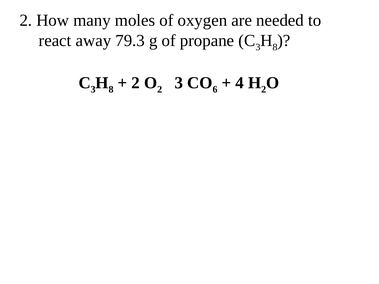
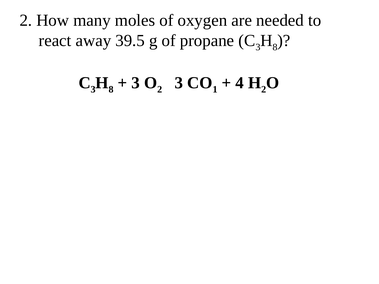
79.3: 79.3 -> 39.5 (130, 41)
2: 2 -> 3 (136, 83)
6: 6 -> 1 (215, 89)
